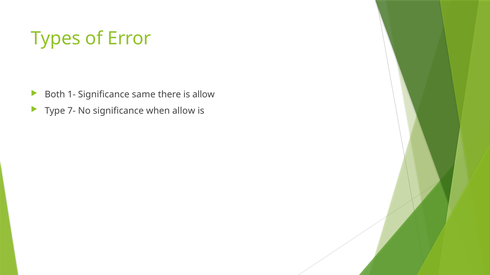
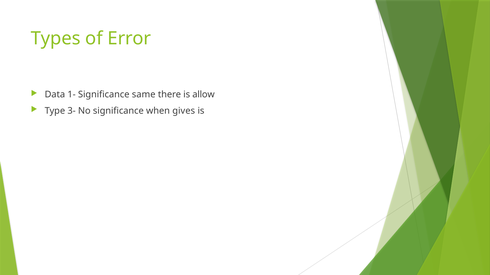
Both: Both -> Data (55, 95)
7-: 7- -> 3- (72, 111)
when allow: allow -> gives (184, 111)
